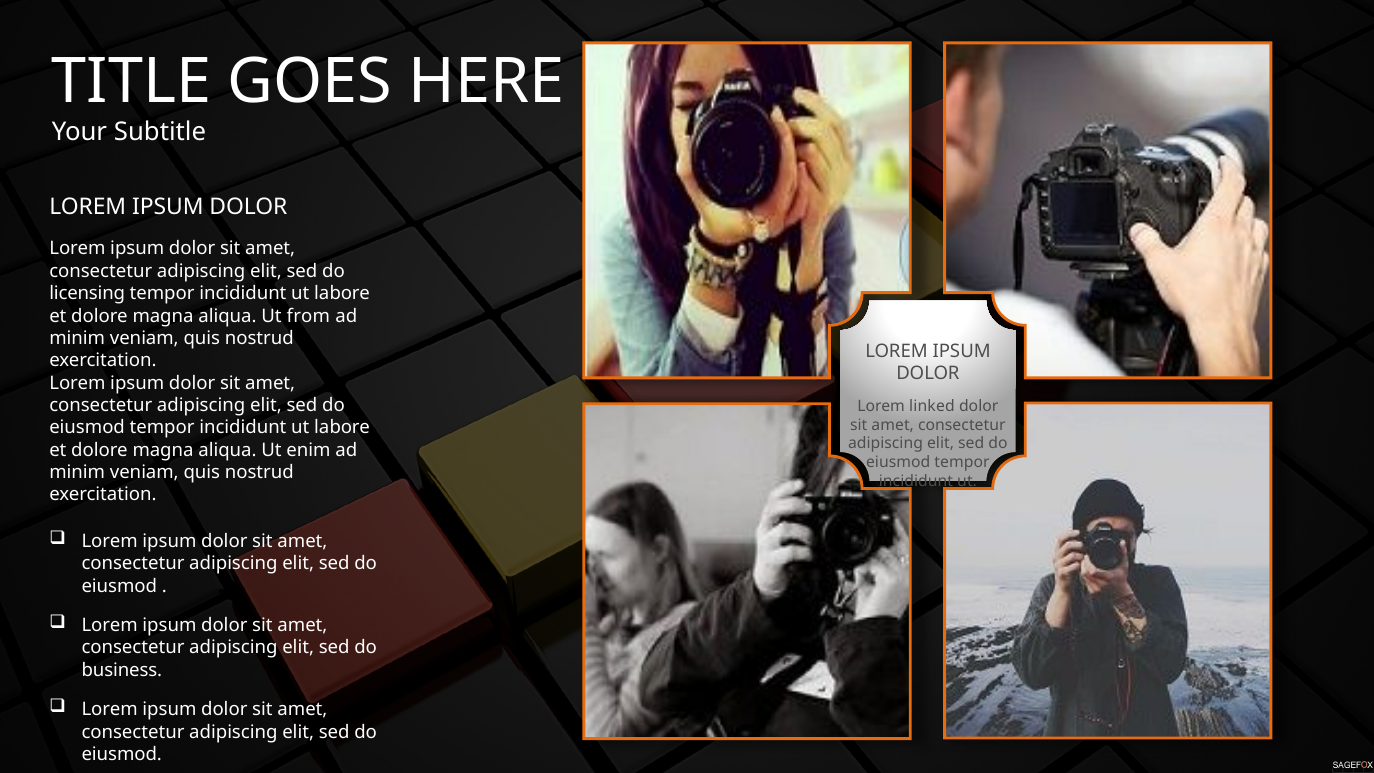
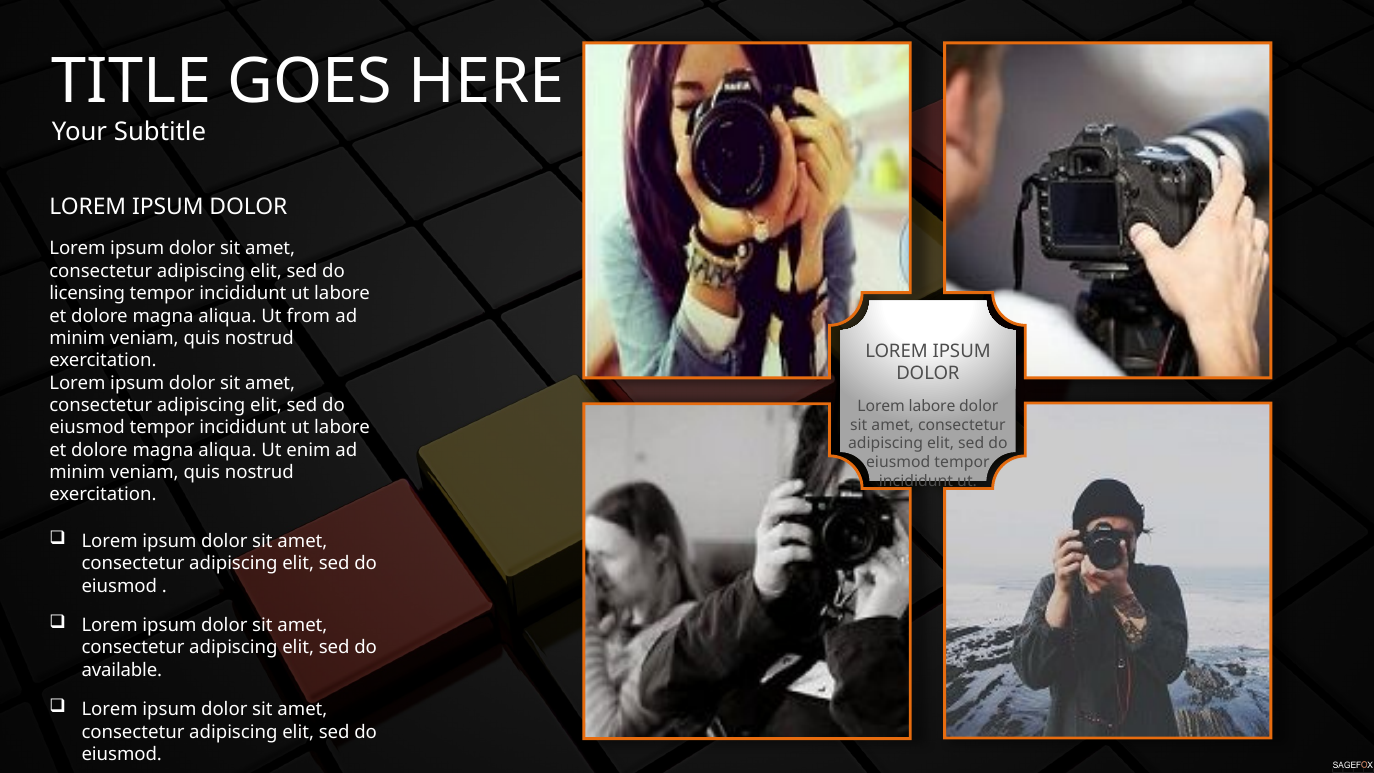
Lorem linked: linked -> labore (932, 406)
business: business -> available (122, 670)
